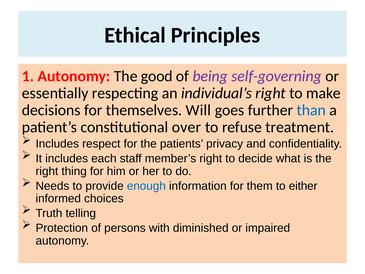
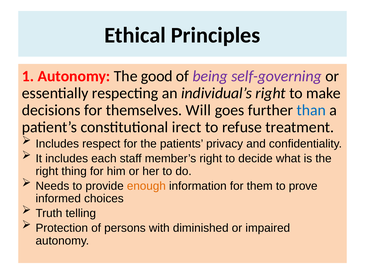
over: over -> irect (187, 127)
enough colour: blue -> orange (146, 186)
either: either -> prove (303, 186)
